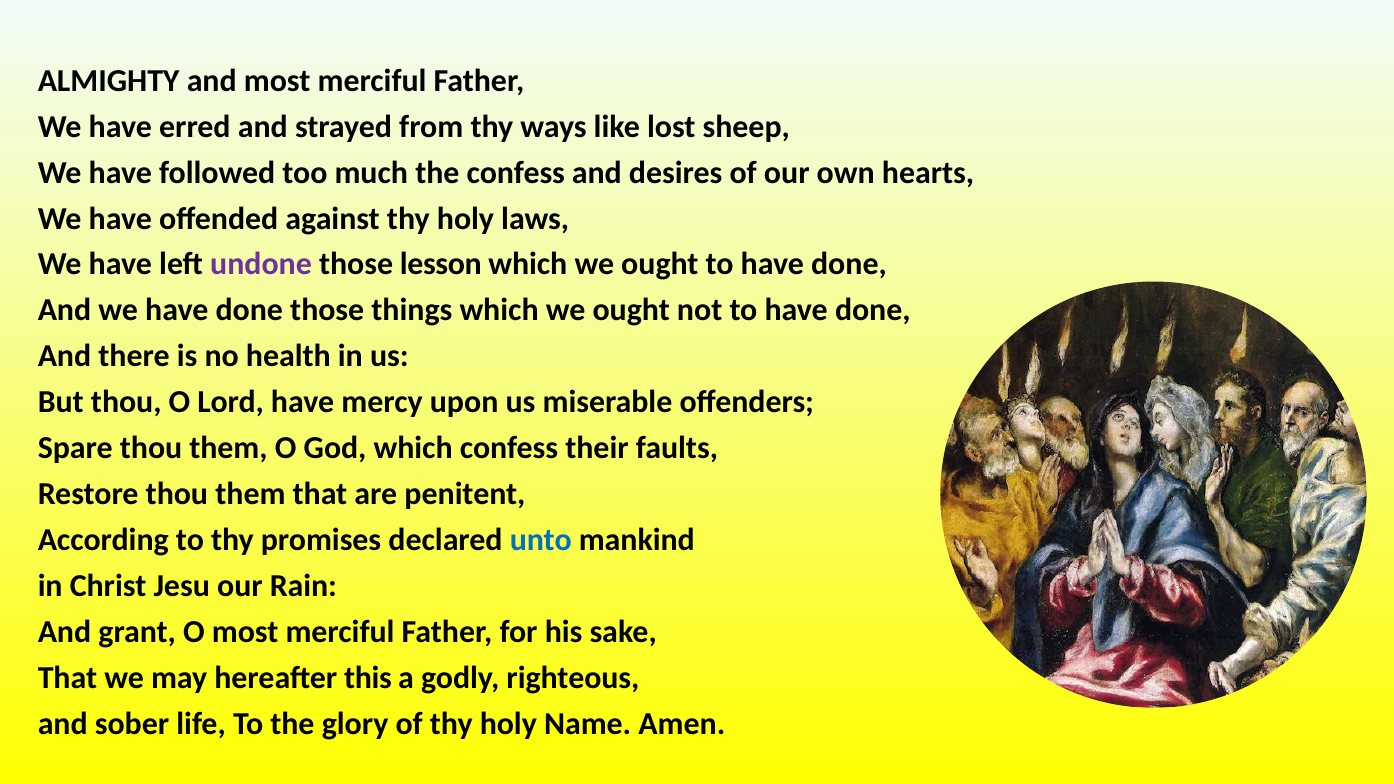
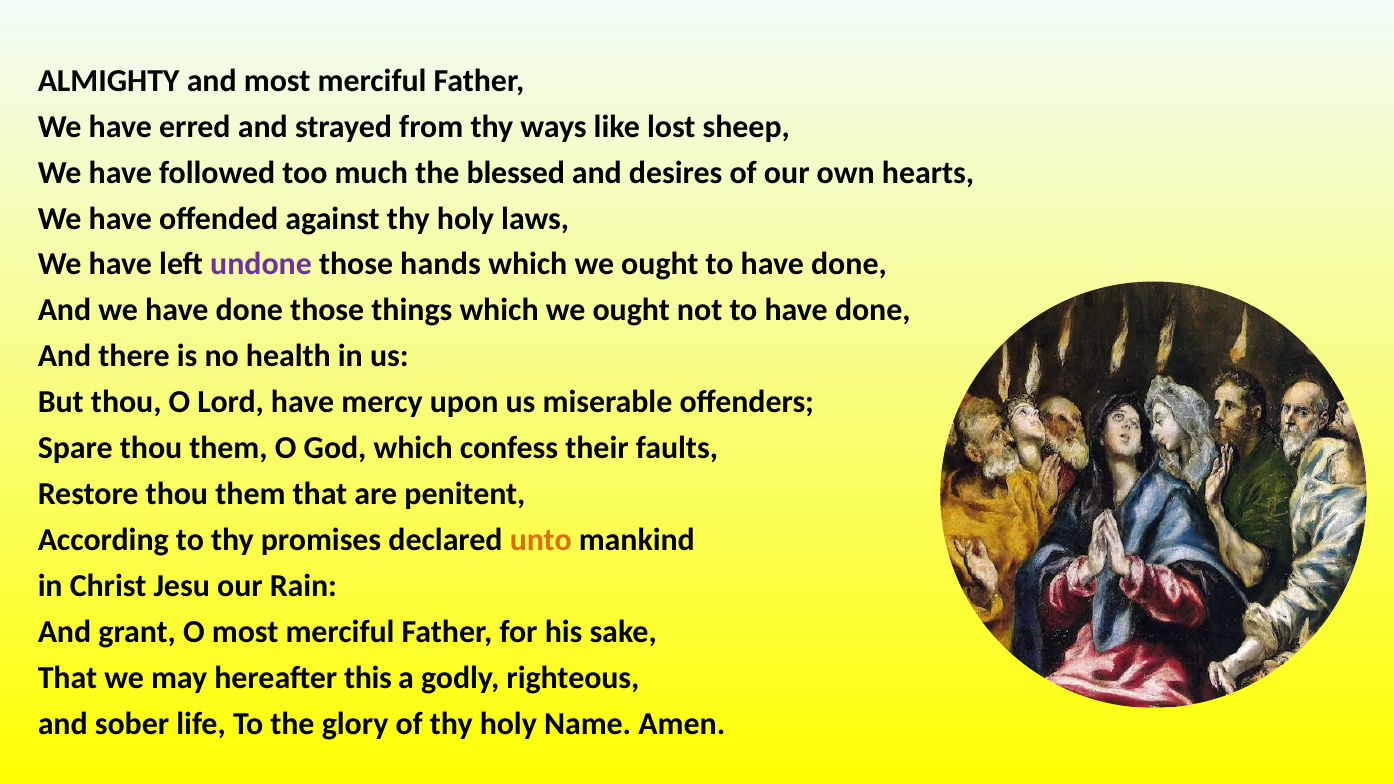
the confess: confess -> blessed (516, 173)
lesson: lesson -> hands (441, 264)
unto colour: blue -> orange (541, 540)
